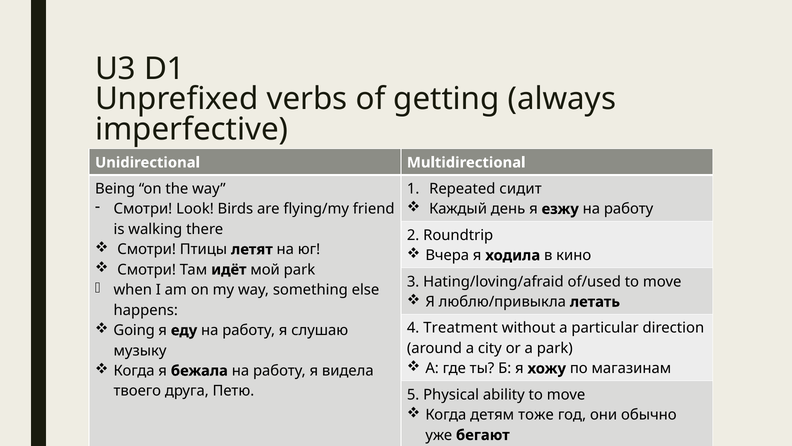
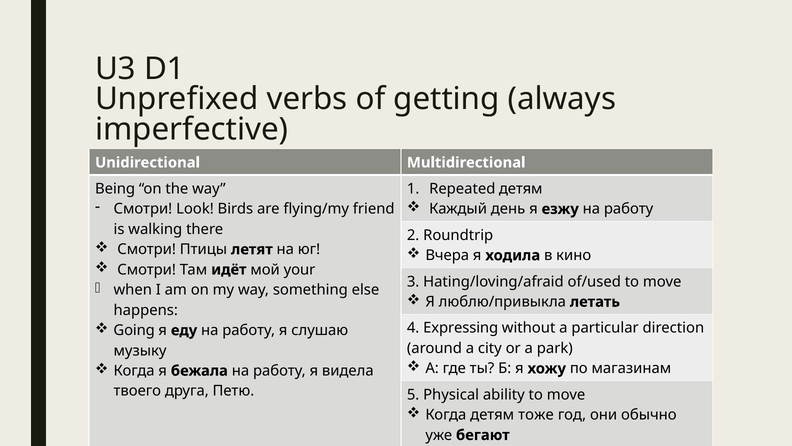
Repeated сидит: сидит -> детям (521, 189)
мой park: park -> your (300, 269)
Treatment: Treatment -> Expressing (461, 328)
